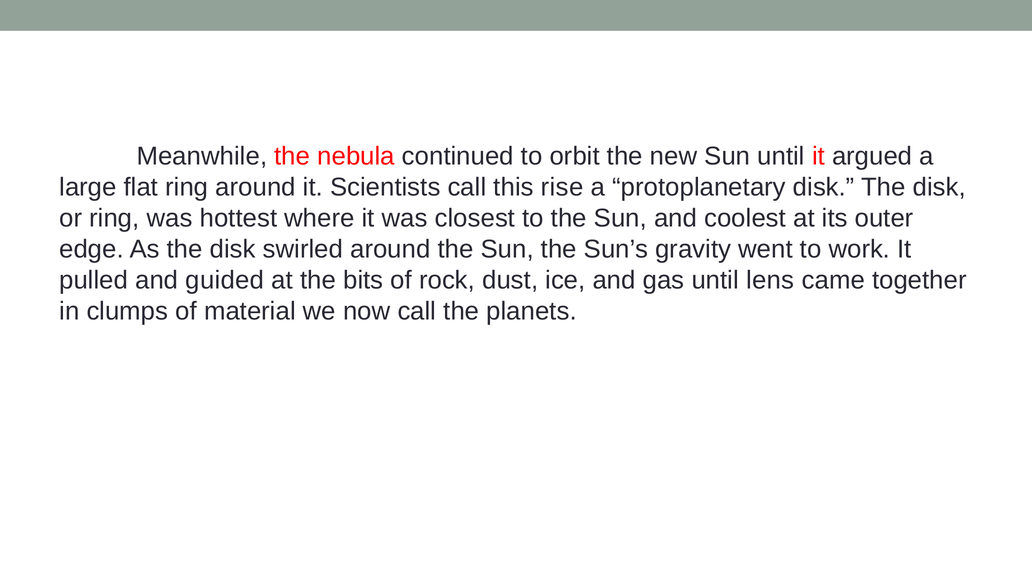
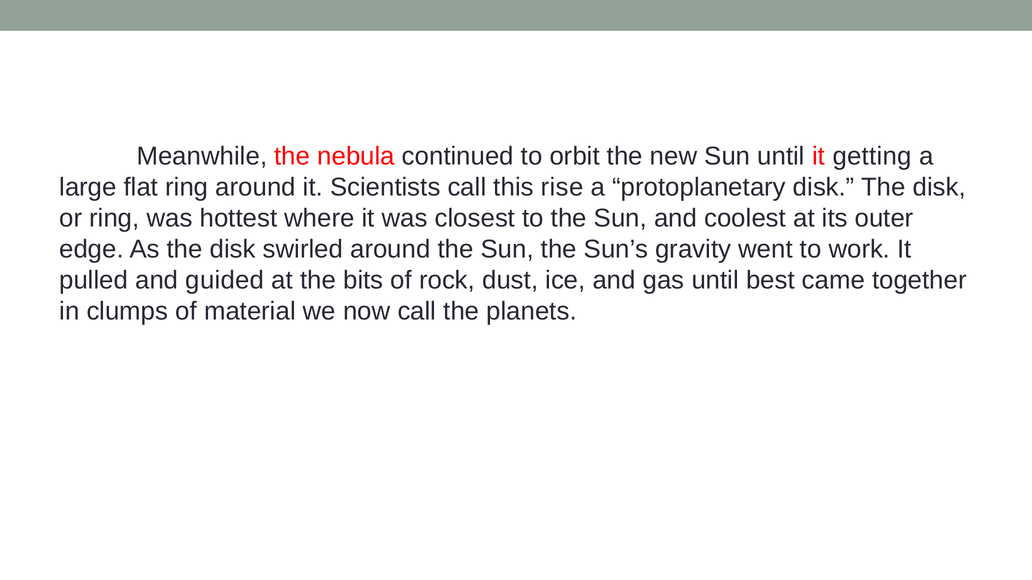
argued: argued -> getting (872, 157)
lens: lens -> best (770, 280)
